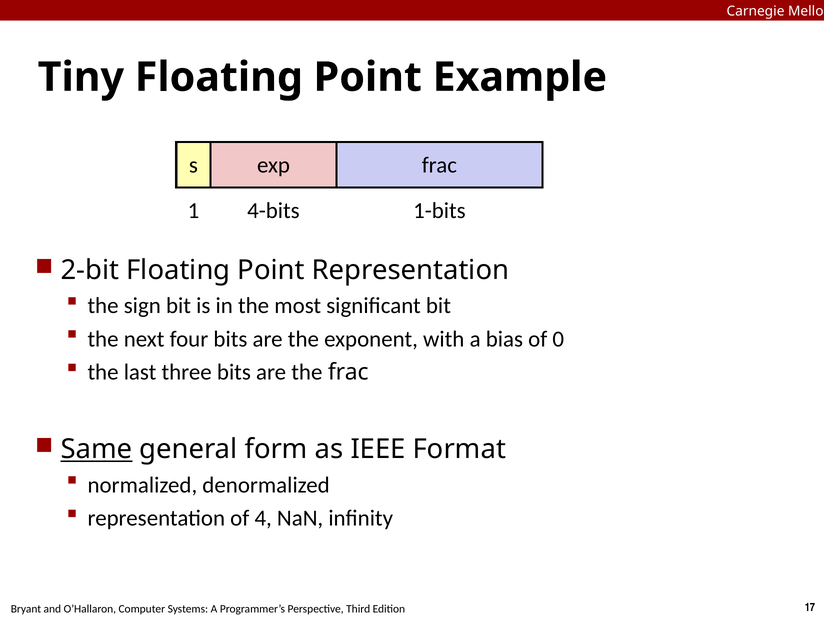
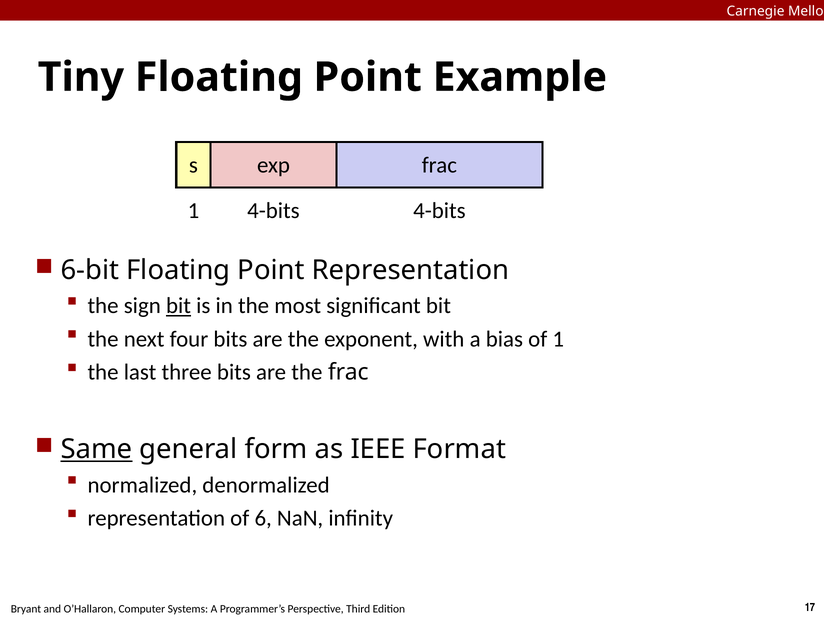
4-bits 1-bits: 1-bits -> 4-bits (439, 211)
2-bit: 2-bit -> 6-bit (90, 270)
bit underline: none -> present (179, 306)
of 0: 0 -> 1 (558, 339)
4: 4 -> 6 (263, 518)
